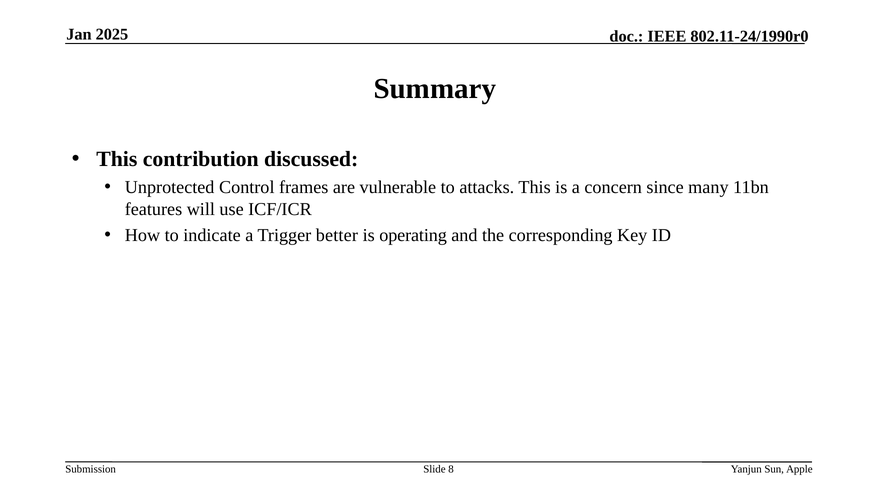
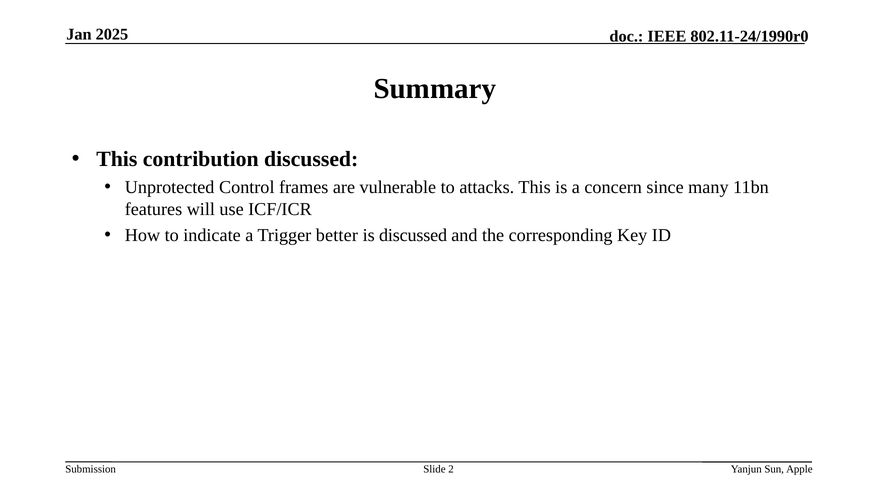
is operating: operating -> discussed (413, 235)
8: 8 -> 2 (451, 469)
